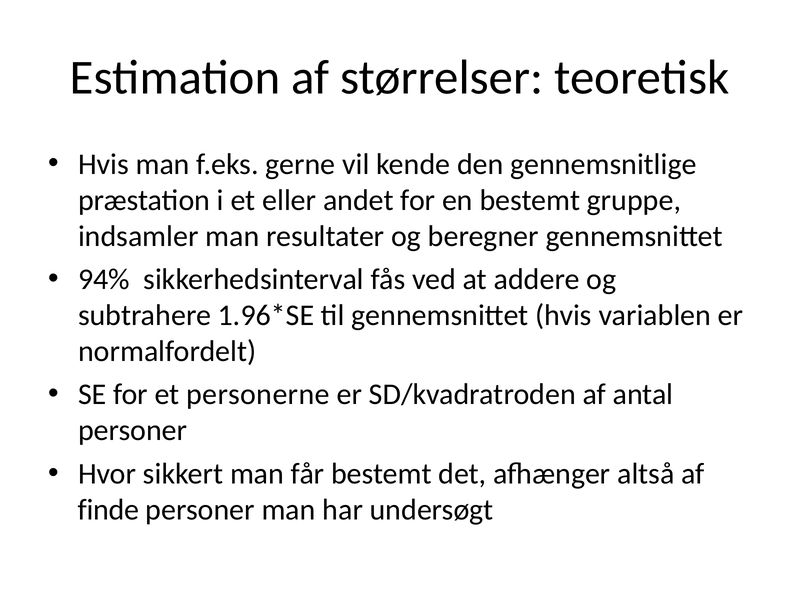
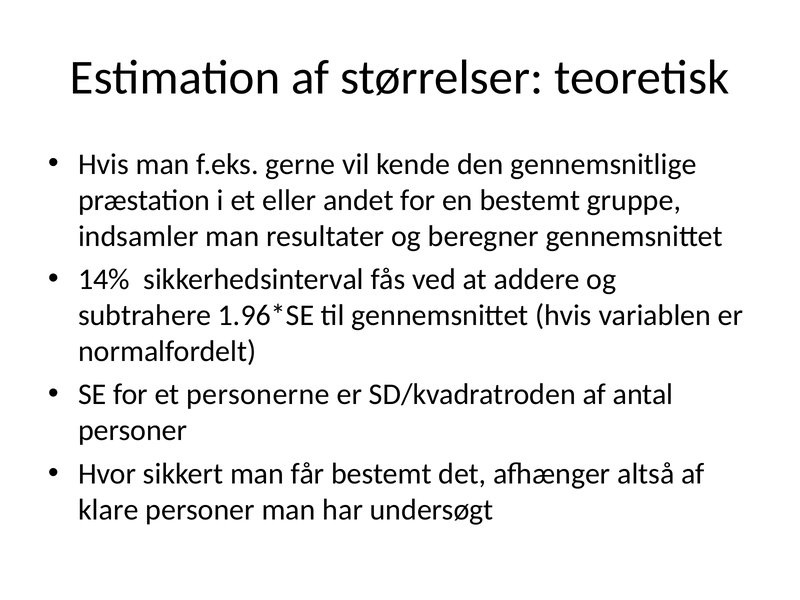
94%: 94% -> 14% (104, 279)
finde: finde -> klare (108, 510)
